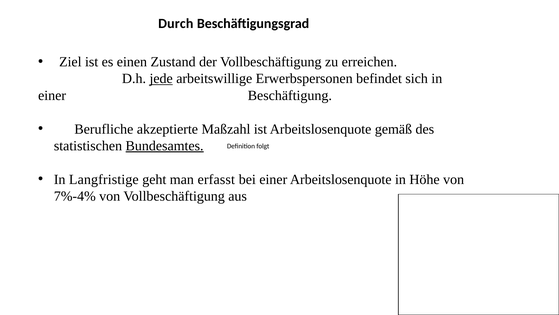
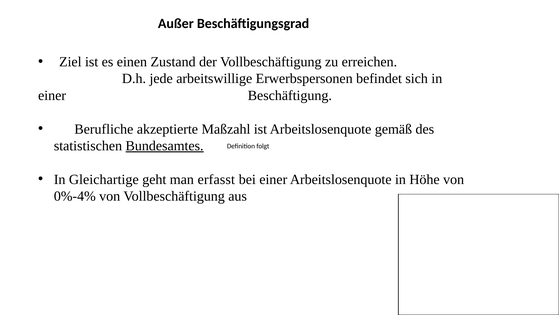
Durch: Durch -> Außer (176, 23)
jede underline: present -> none (161, 79)
Langfristige: Langfristige -> Gleichartige (104, 179)
7%-4%: 7%-4% -> 0%-4% (75, 196)
